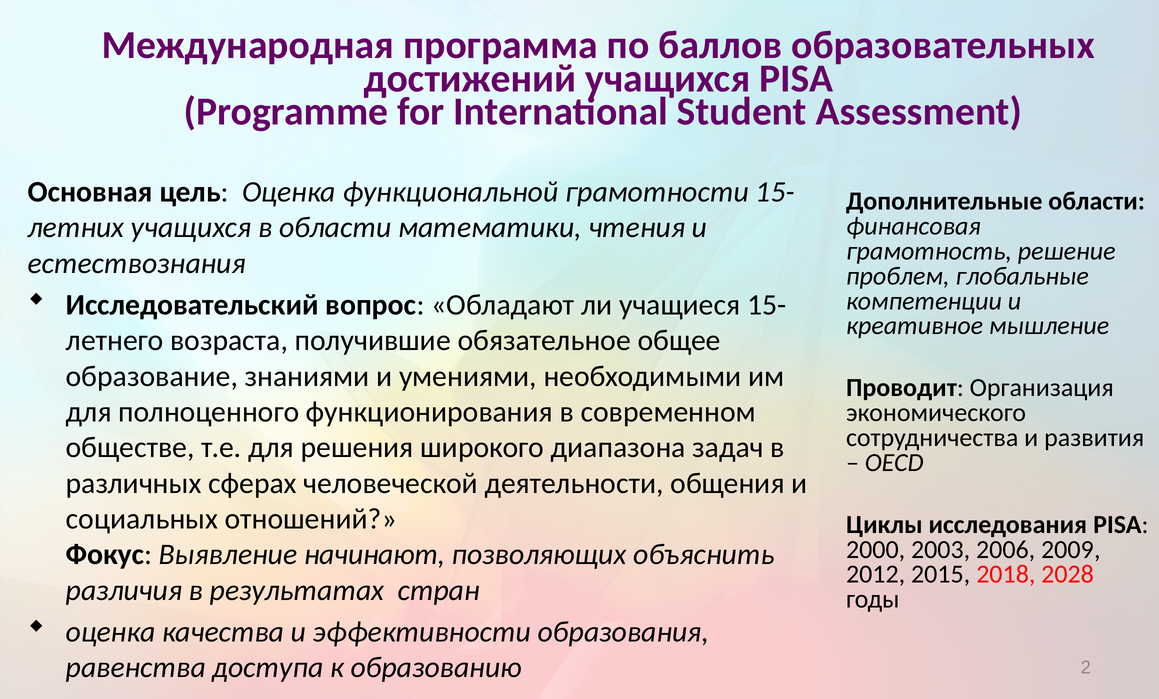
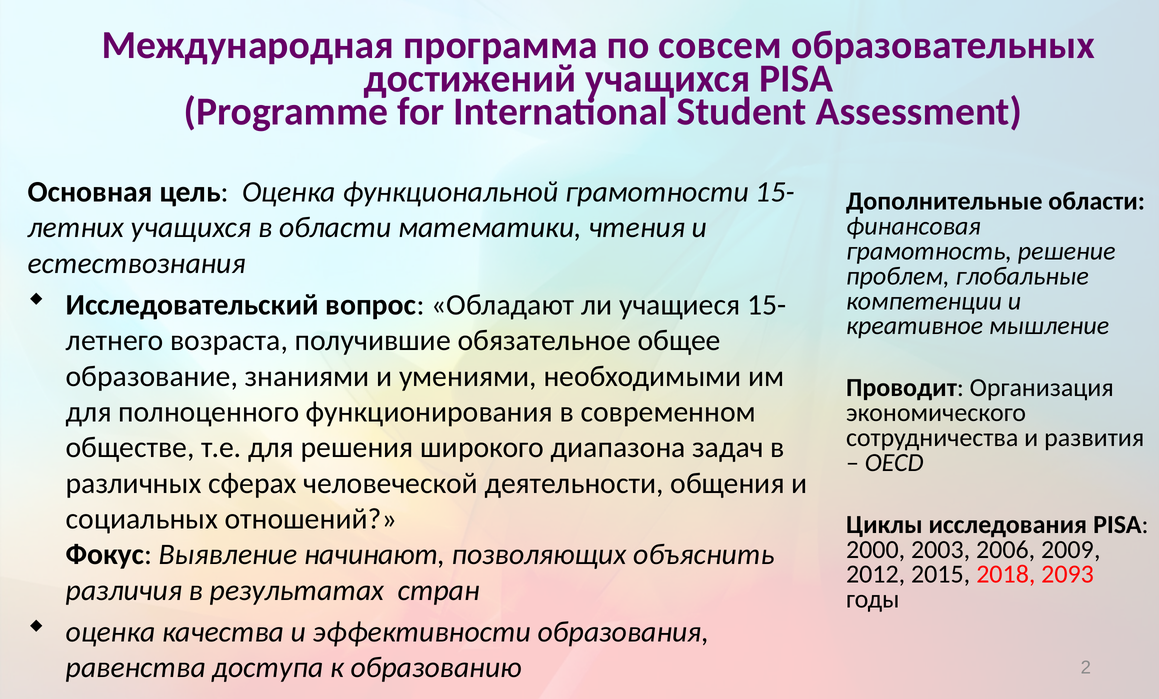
баллов: баллов -> совсем (720, 45)
2028: 2028 -> 2093 (1068, 574)
